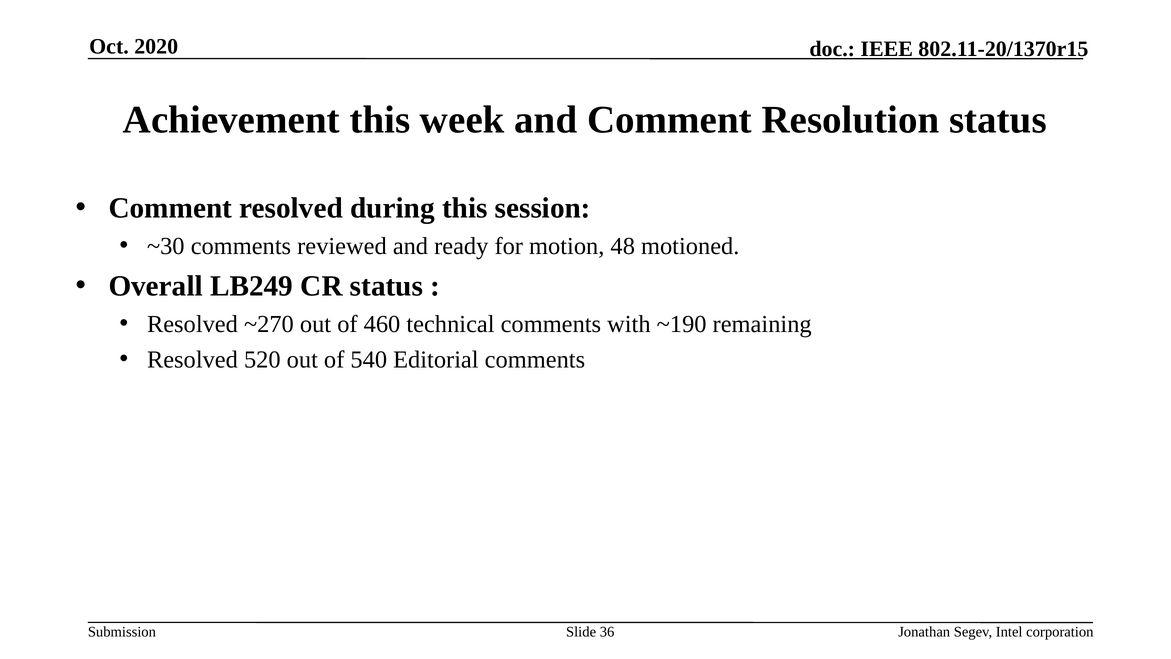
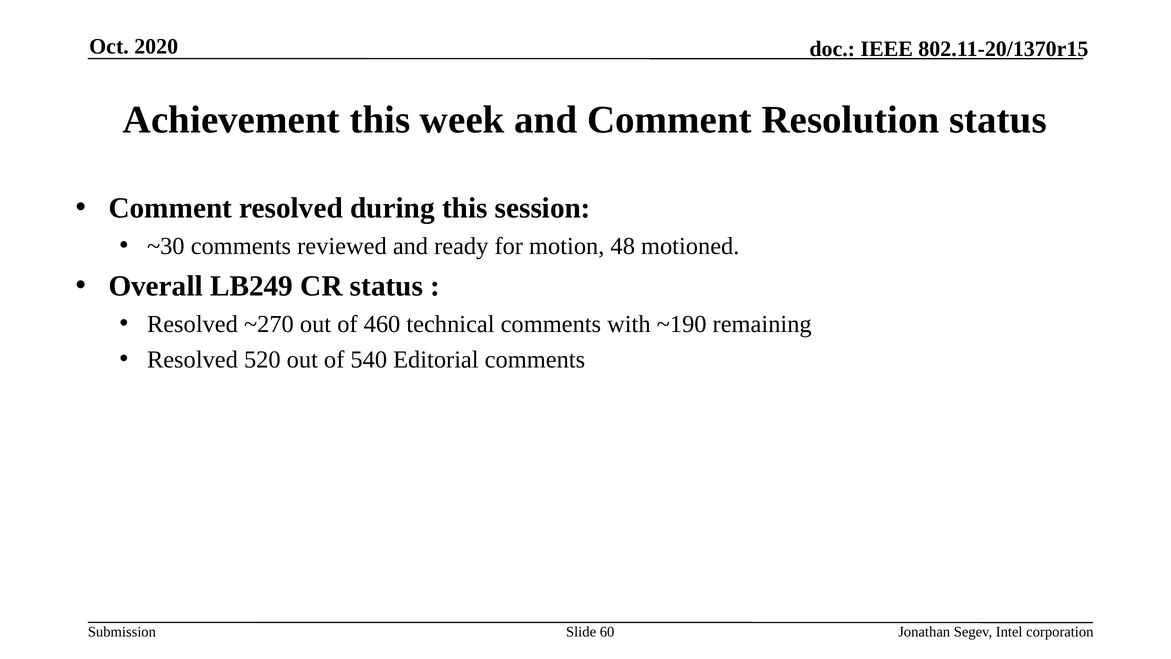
36: 36 -> 60 (607, 632)
